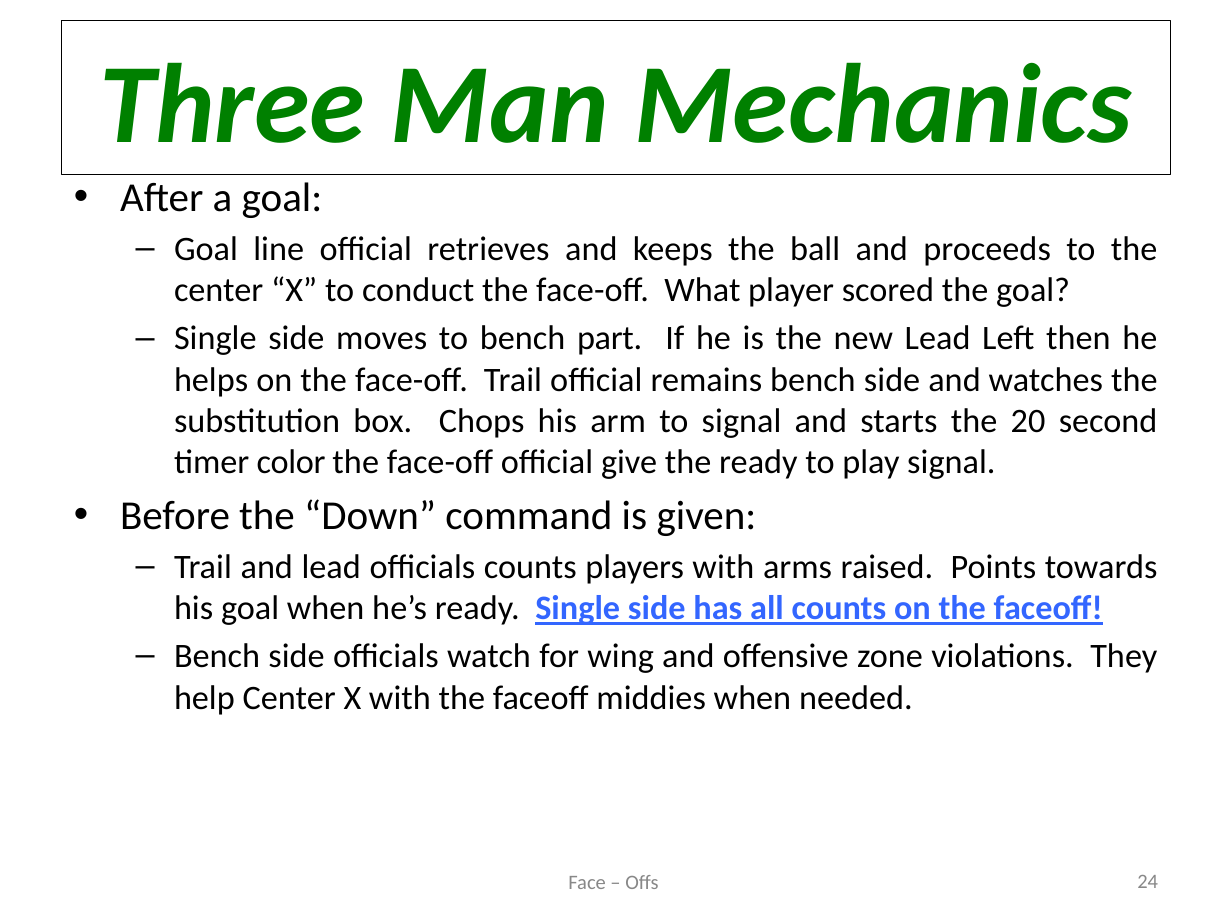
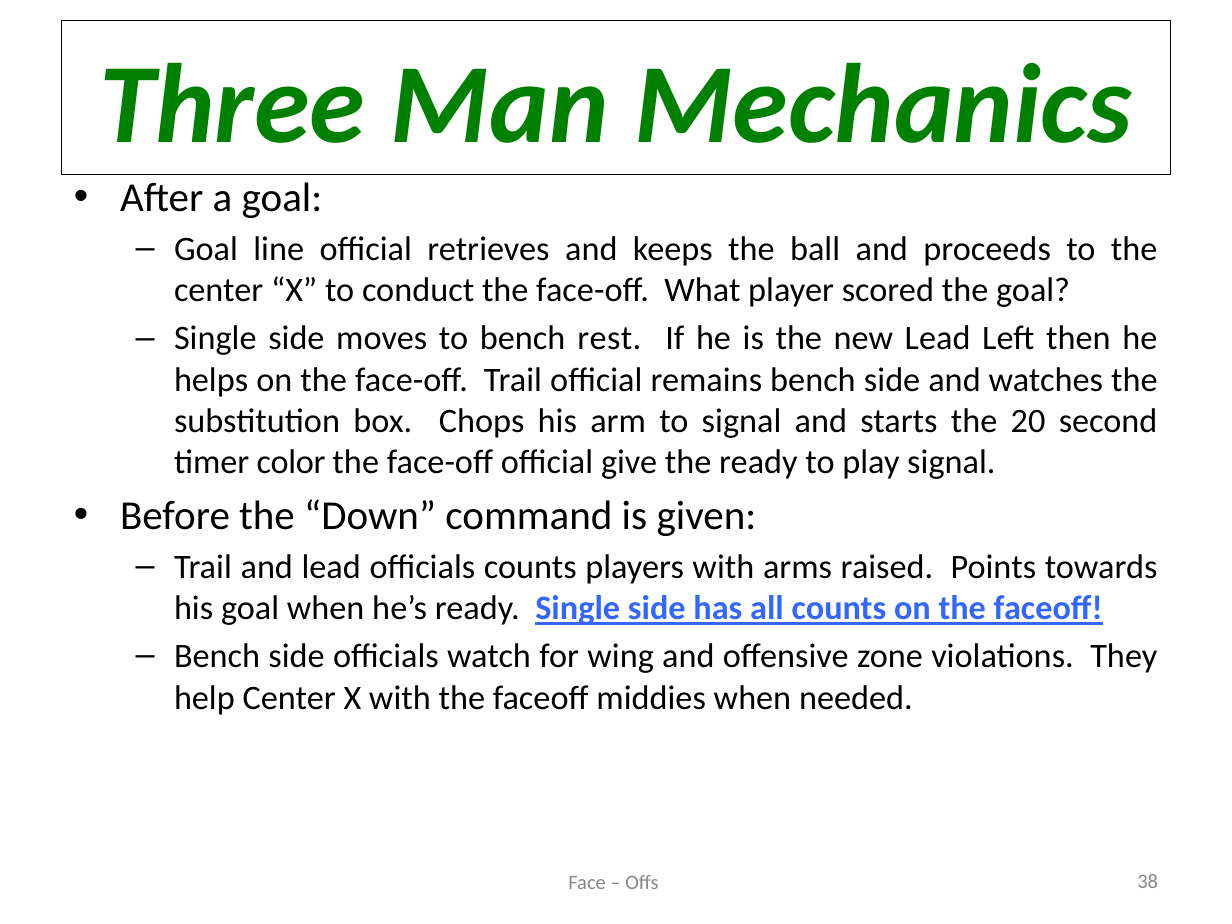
part: part -> rest (609, 339)
24: 24 -> 38 (1148, 882)
